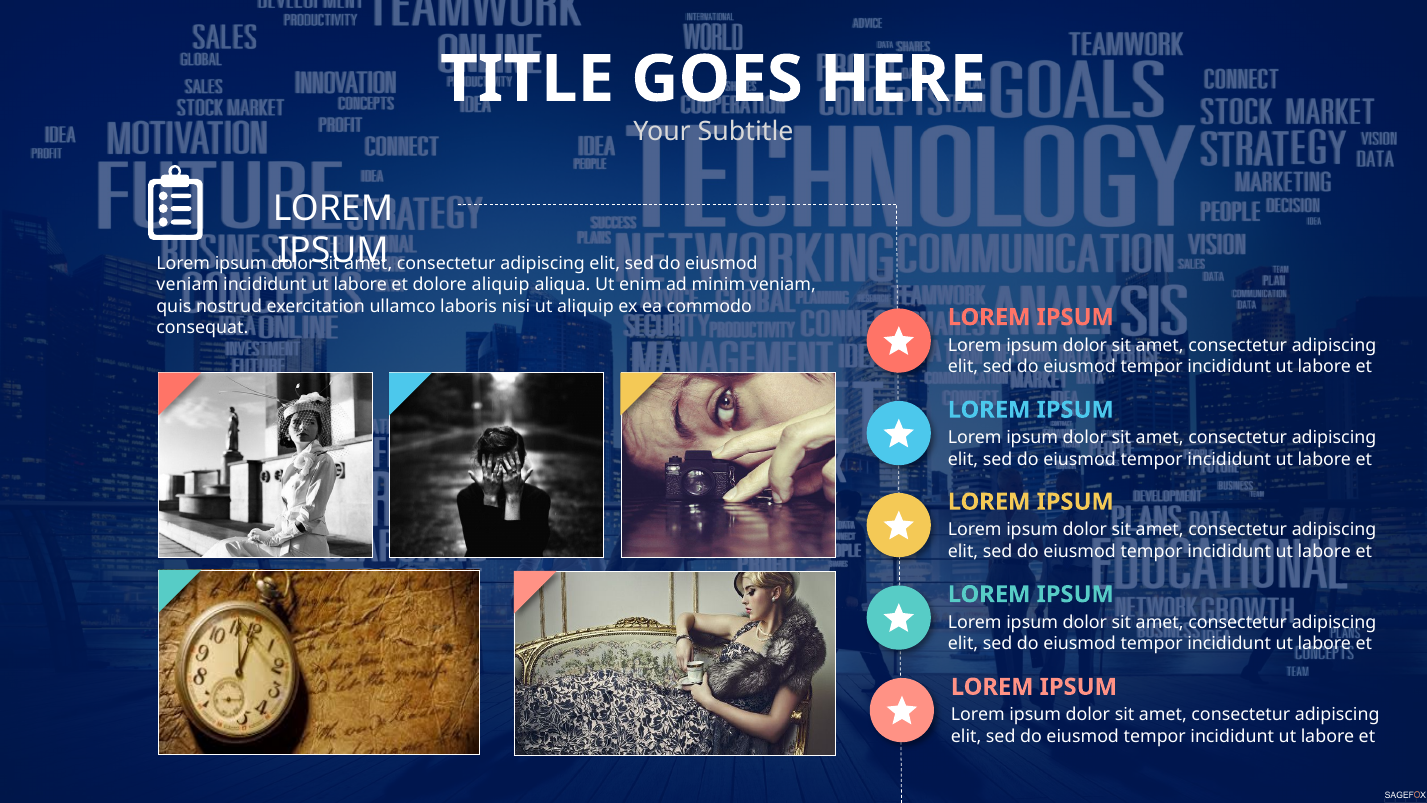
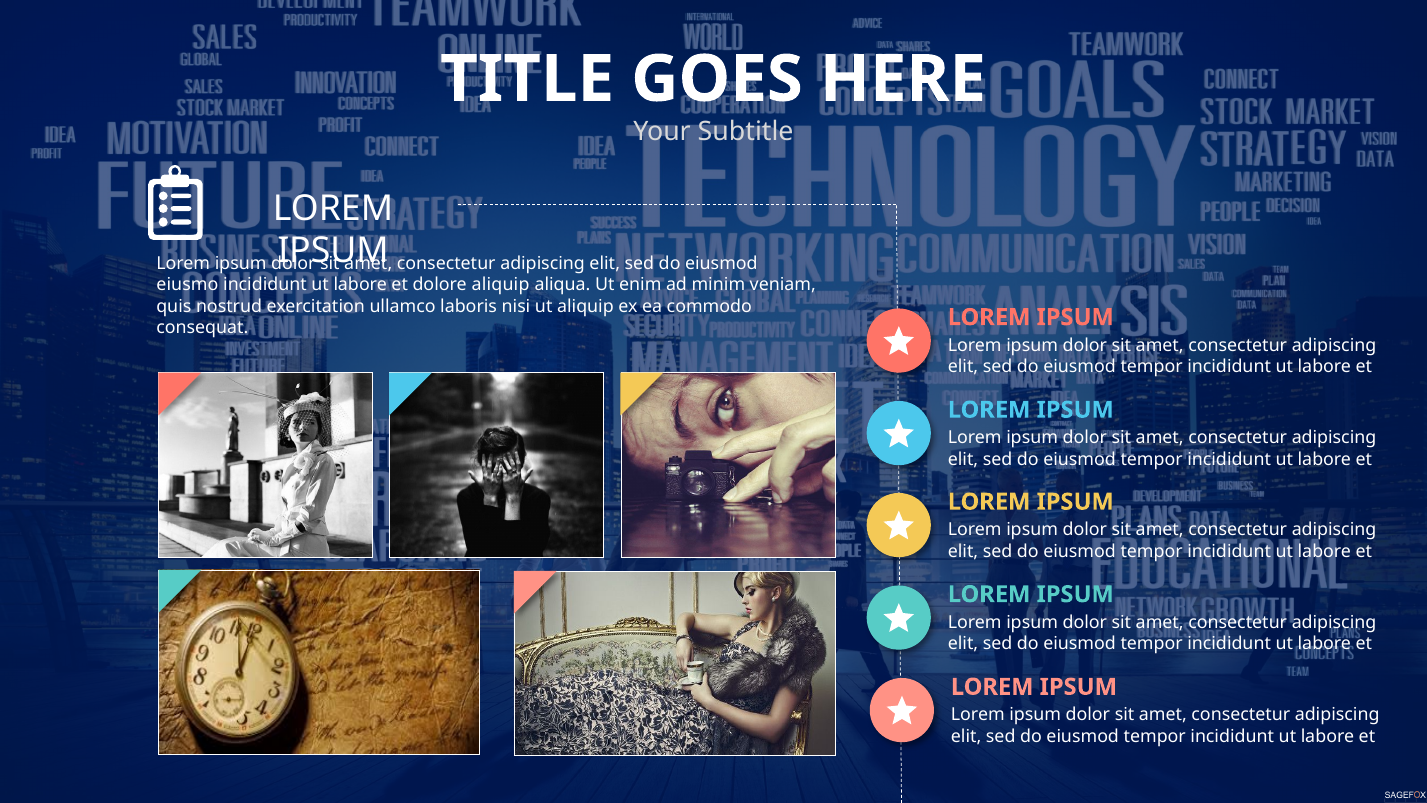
veniam: veniam -> eiusmo (187, 285)
